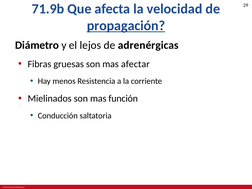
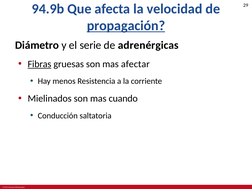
71.9b: 71.9b -> 94.9b (48, 9)
lejos: lejos -> serie (91, 45)
Fibras underline: none -> present (40, 64)
función: función -> cuando (123, 99)
